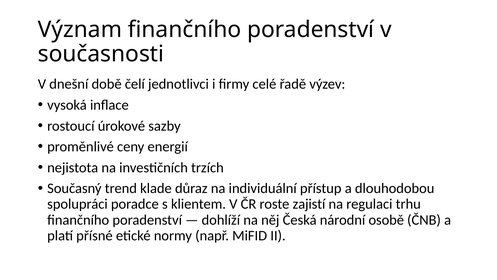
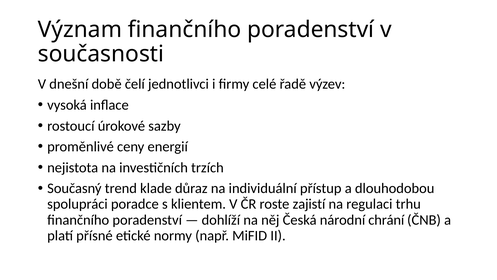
osobě: osobě -> chrání (386, 220)
